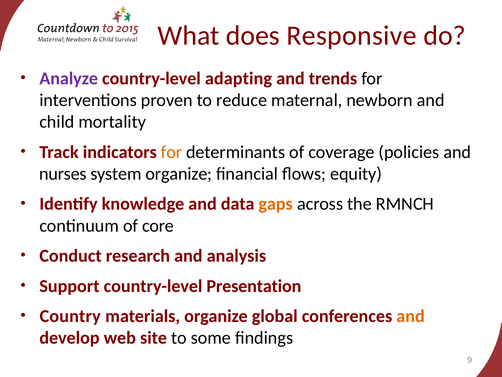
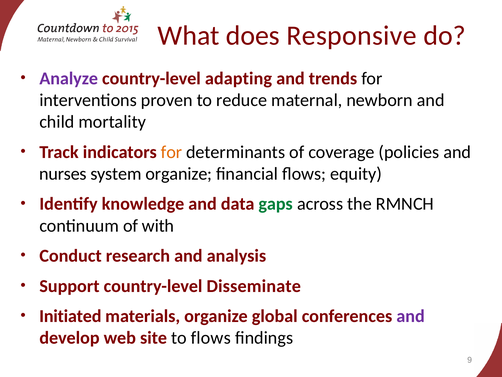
gaps colour: orange -> green (276, 204)
core: core -> with (158, 225)
Presentation: Presentation -> Disseminate (254, 286)
Country: Country -> Initiated (70, 316)
and colour: orange -> purple (411, 316)
to some: some -> flows (211, 337)
